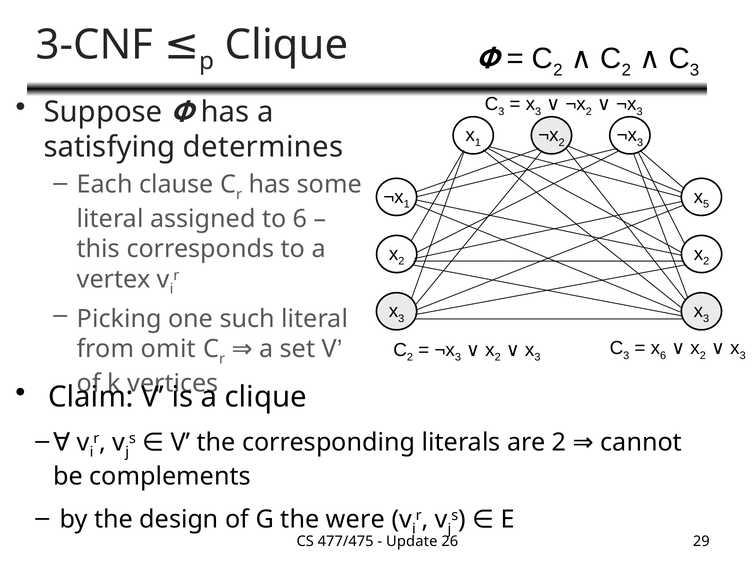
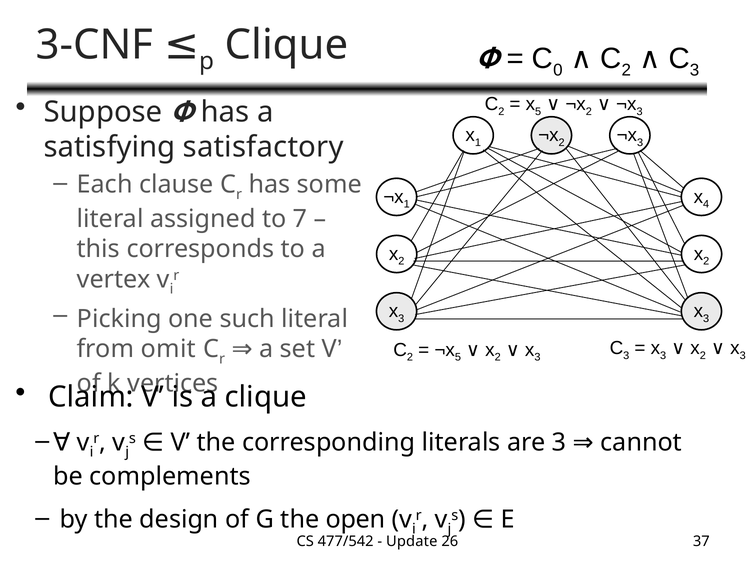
2: 2 -> 0 (558, 70)
3: 3 -> 2 (501, 112)
3: 3 -> 5 (538, 112)
determines: determines -> satisfactory (263, 147)
5: 5 -> 4 (706, 204)
to 6: 6 -> 7 (300, 219)
3: 3 -> 5 (458, 357)
6: 6 -> 3 (663, 356)
are 2: 2 -> 3 (559, 442)
were: were -> open (356, 520)
477/475: 477/475 -> 477/542 (346, 542)
29: 29 -> 37 (701, 542)
